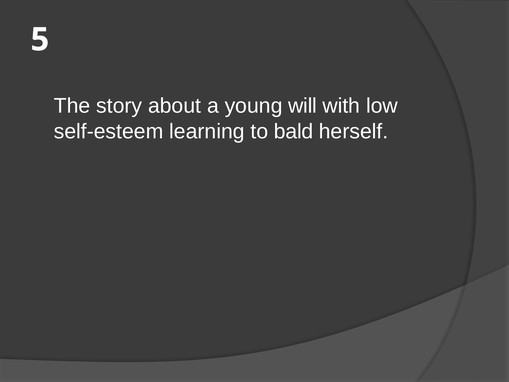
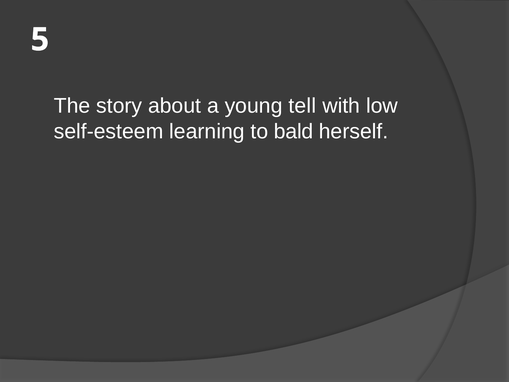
will: will -> tell (302, 106)
